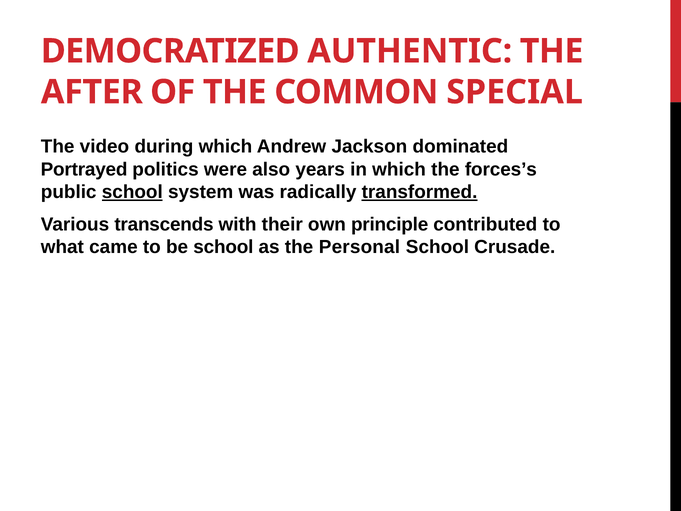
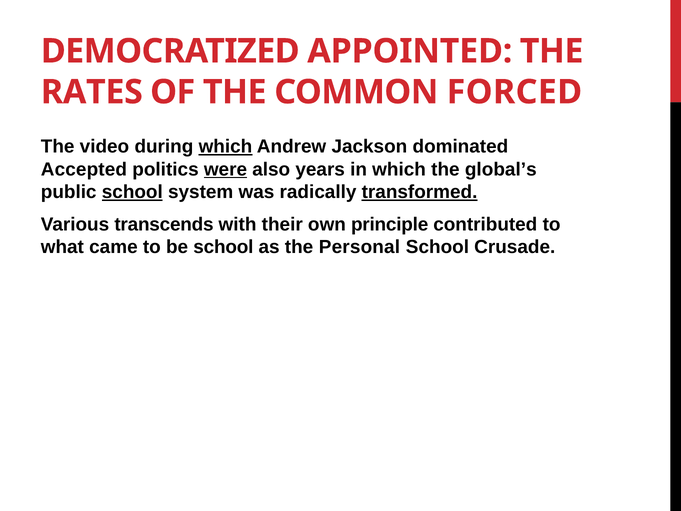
AUTHENTIC: AUTHENTIC -> APPOINTED (410, 51)
AFTER: AFTER -> RATES (92, 92)
SPECIAL: SPECIAL -> FORCED (514, 92)
which underline: none -> present (225, 147)
Portrayed: Portrayed -> Accepted (84, 169)
were underline: none -> present (225, 169)
forces’s: forces’s -> global’s (501, 169)
